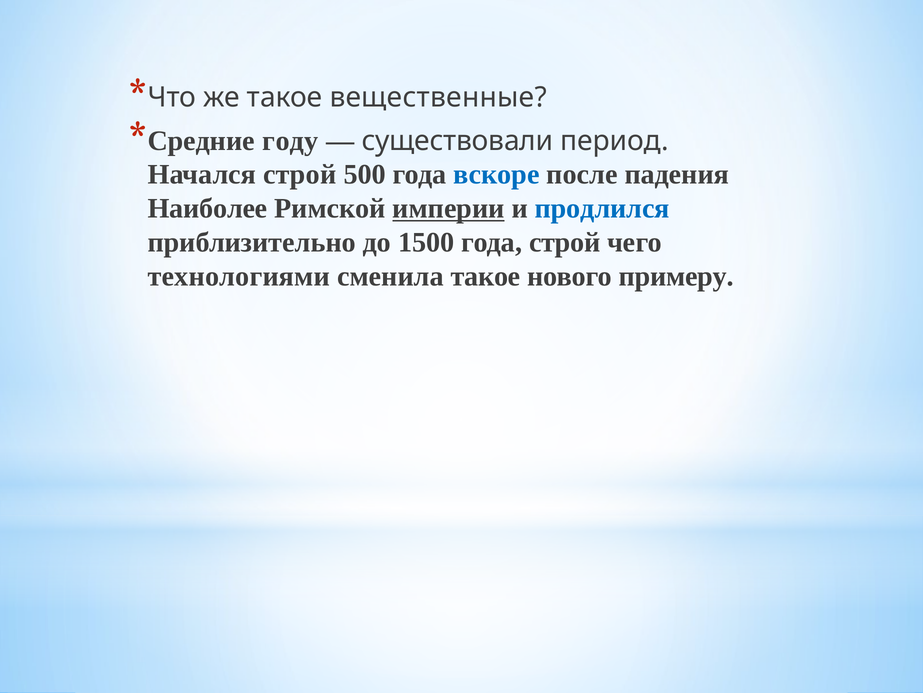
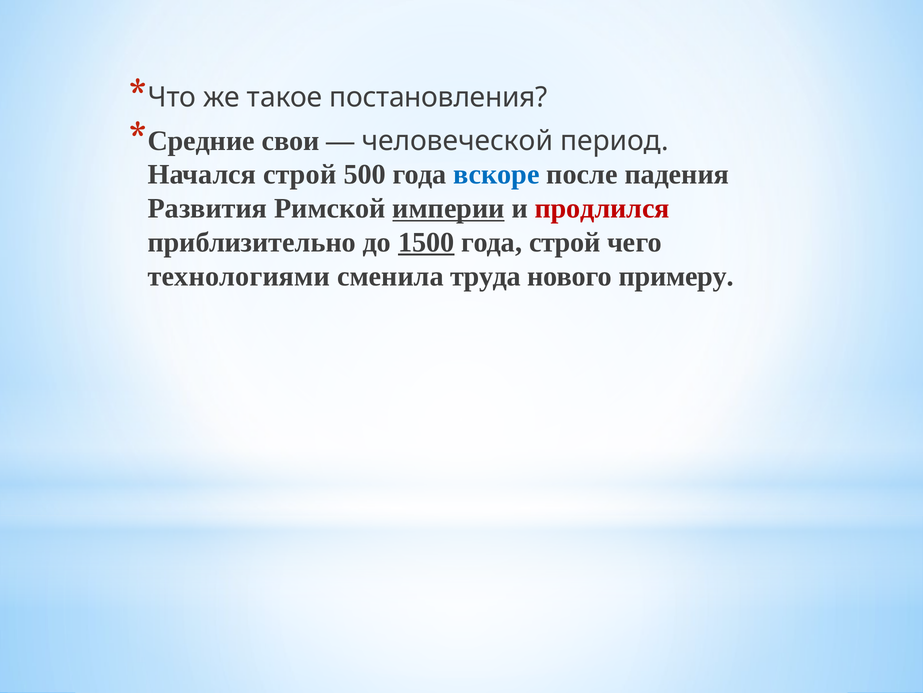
вещественные: вещественные -> постановления (438, 97)
году: году -> свои (291, 141)
существовали: существовали -> человеческой (457, 141)
Наиболее: Наиболее -> Развития (207, 208)
продлился colour: blue -> red (602, 208)
1500 underline: none -> present (426, 242)
сменила такое: такое -> труда (486, 276)
